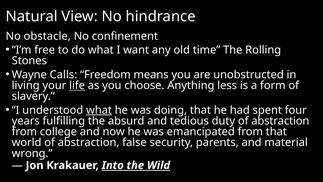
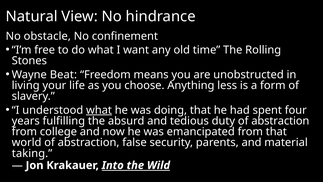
Calls: Calls -> Beat (63, 74)
life underline: present -> none (77, 85)
wrong: wrong -> taking (32, 153)
